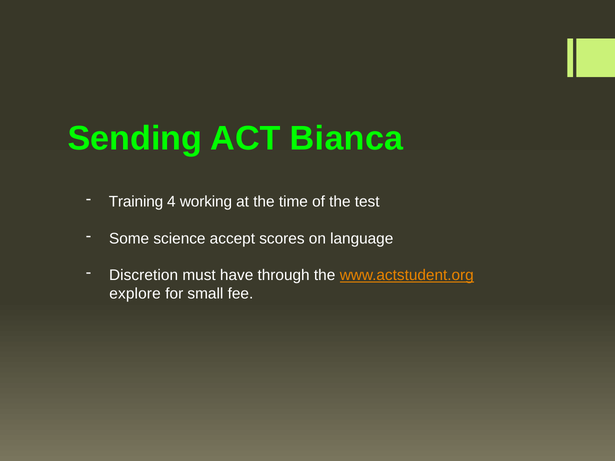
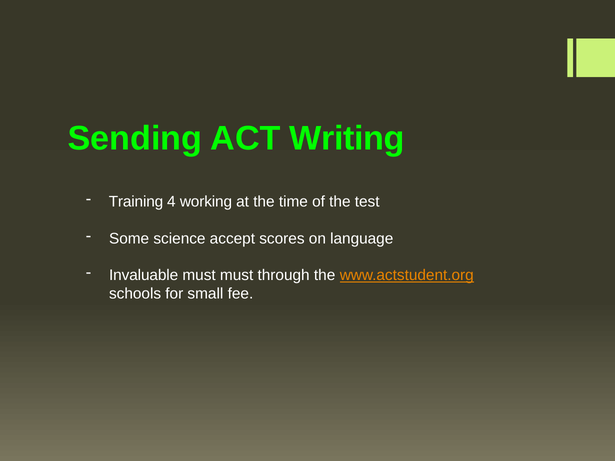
Bianca: Bianca -> Writing (347, 139)
Discretion: Discretion -> Invaluable (144, 276)
must have: have -> must (237, 276)
explore: explore -> schools (135, 294)
